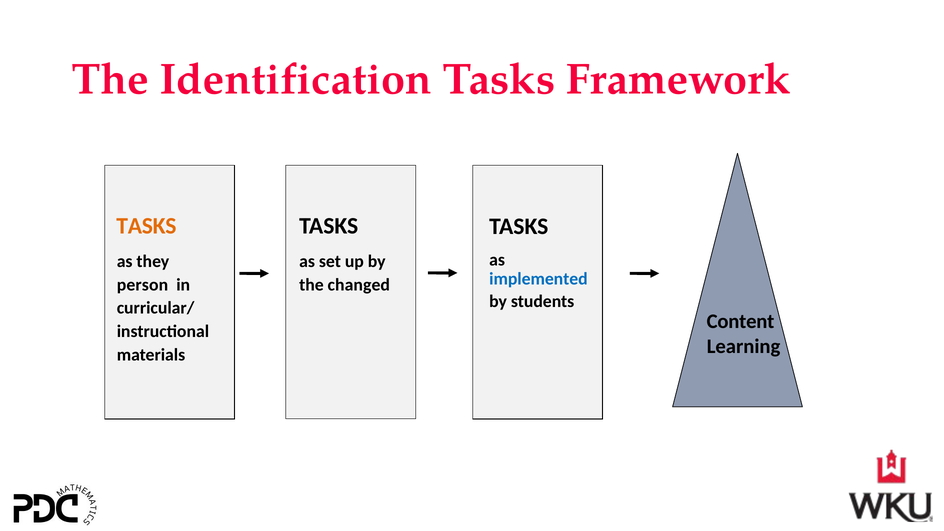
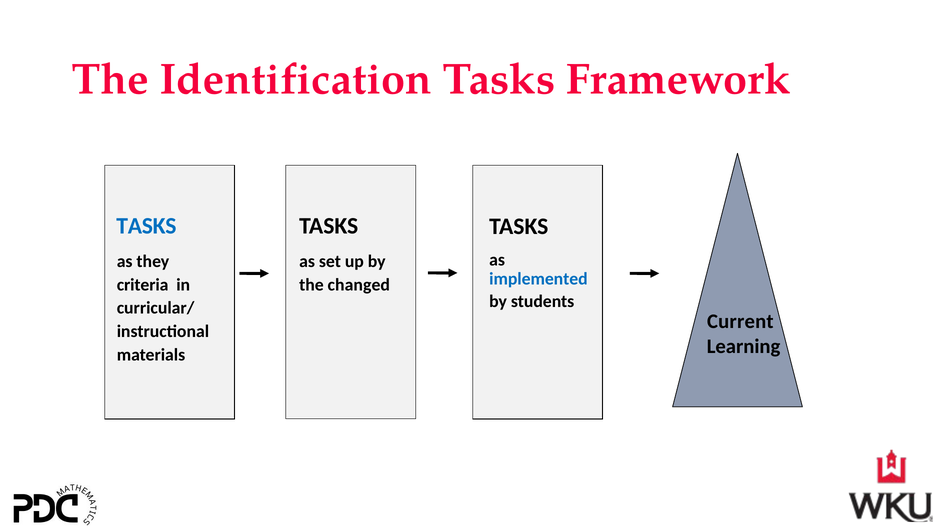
TASKS colour: orange -> blue (146, 226)
person: person -> criteria (143, 285)
Content: Content -> Current (740, 321)
